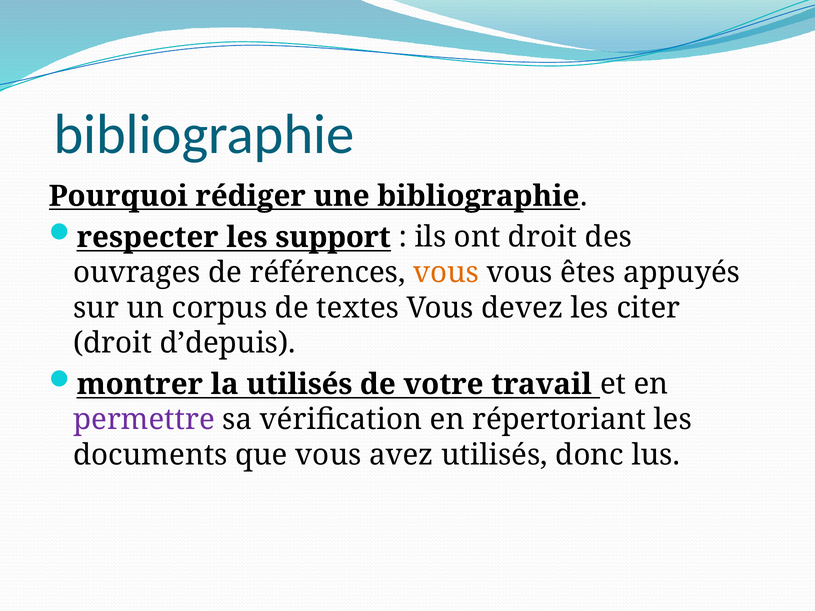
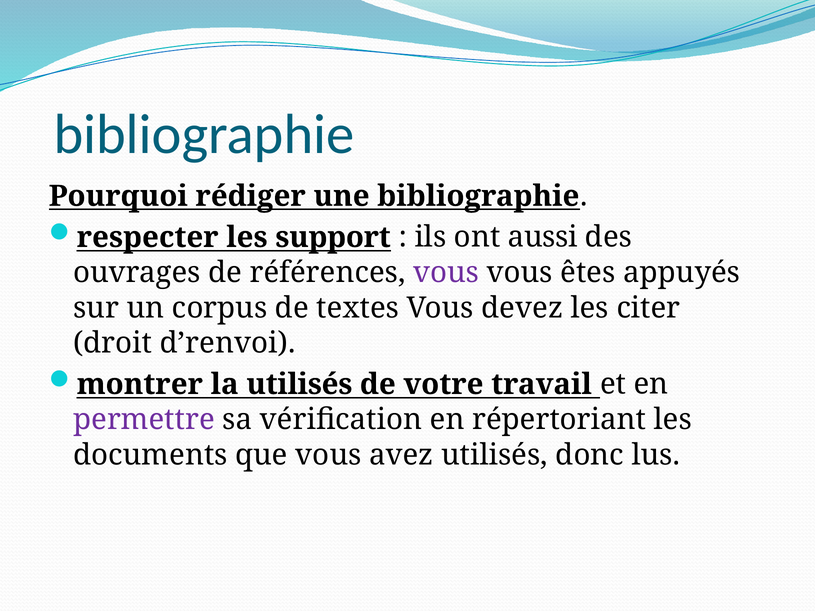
ont droit: droit -> aussi (543, 237)
vous colour: orange -> purple (446, 273)
d’depuis: d’depuis -> d’renvoi (228, 343)
